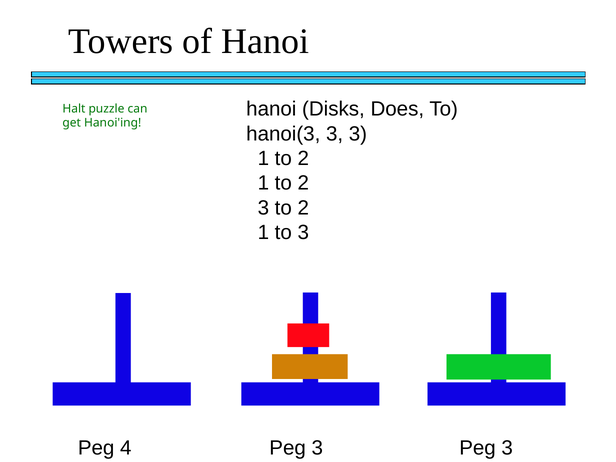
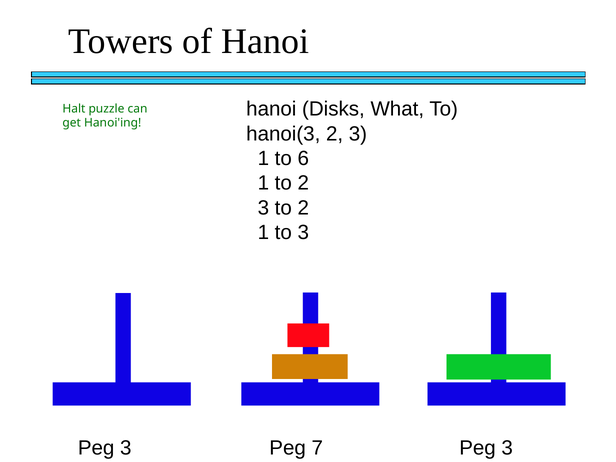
Does: Does -> What (397, 109)
hanoi(3 3: 3 -> 2 (335, 134)
2: 2 -> 6 (303, 158)
4: 4 -> 3 (126, 448)
3: 3 -> 7 (317, 448)
